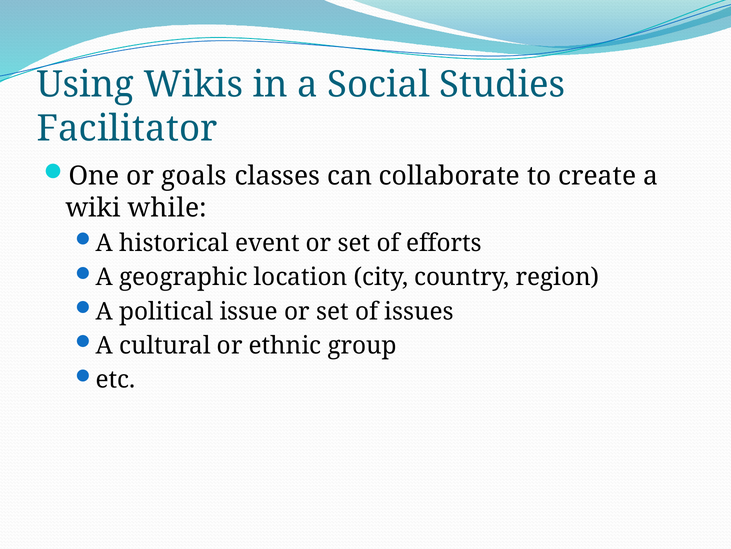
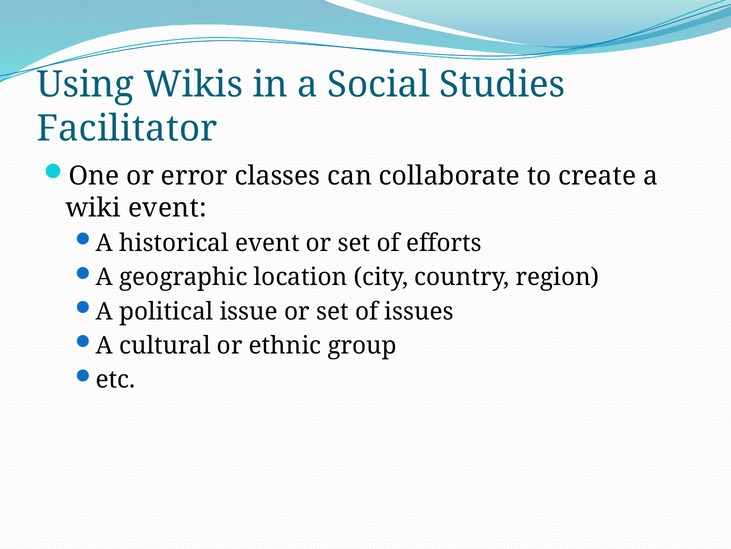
goals: goals -> error (194, 176)
wiki while: while -> event (167, 208)
